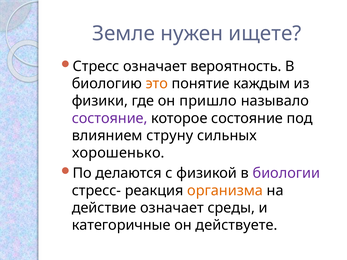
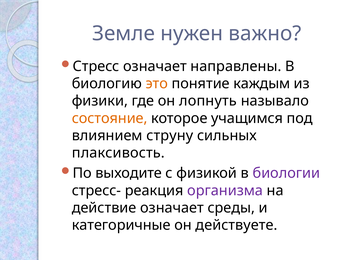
ищете: ищете -> важно (265, 34)
вероятность: вероятность -> направлены (236, 66)
пришло: пришло -> лопнуть (208, 101)
состояние colour: purple -> orange (110, 118)
которое состояние: состояние -> учащимся (247, 118)
хорошенько: хорошенько -> плаксивость (118, 153)
делаются: делаются -> выходите (129, 173)
организма colour: orange -> purple (225, 191)
